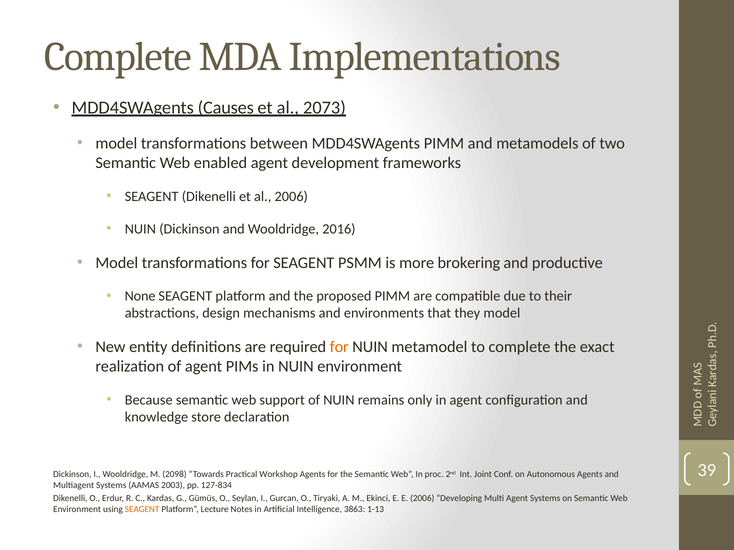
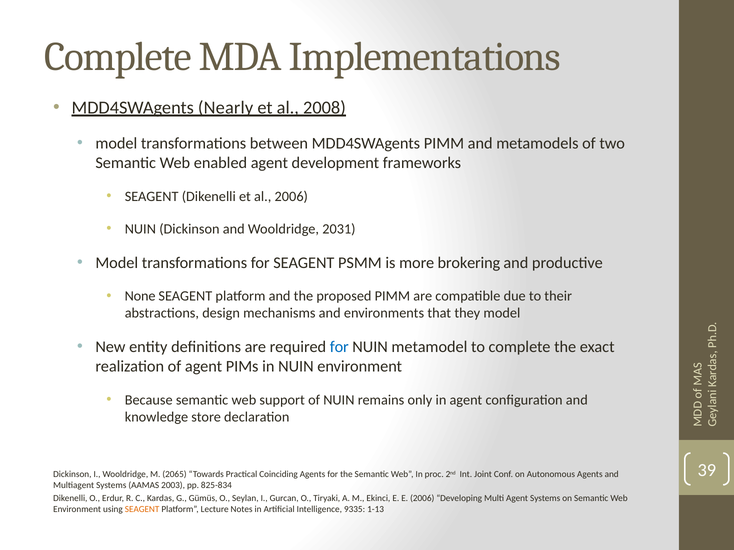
Causes: Causes -> Nearly (226, 108)
2073: 2073 -> 2008 (324, 108)
2016: 2016 -> 2031 (339, 229)
for colour: orange -> blue (339, 347)
2098: 2098 -> 2065 (174, 475)
Workshop: Workshop -> Coinciding (279, 475)
127-834: 127-834 -> 825-834 (216, 486)
3863: 3863 -> 9335 (355, 510)
